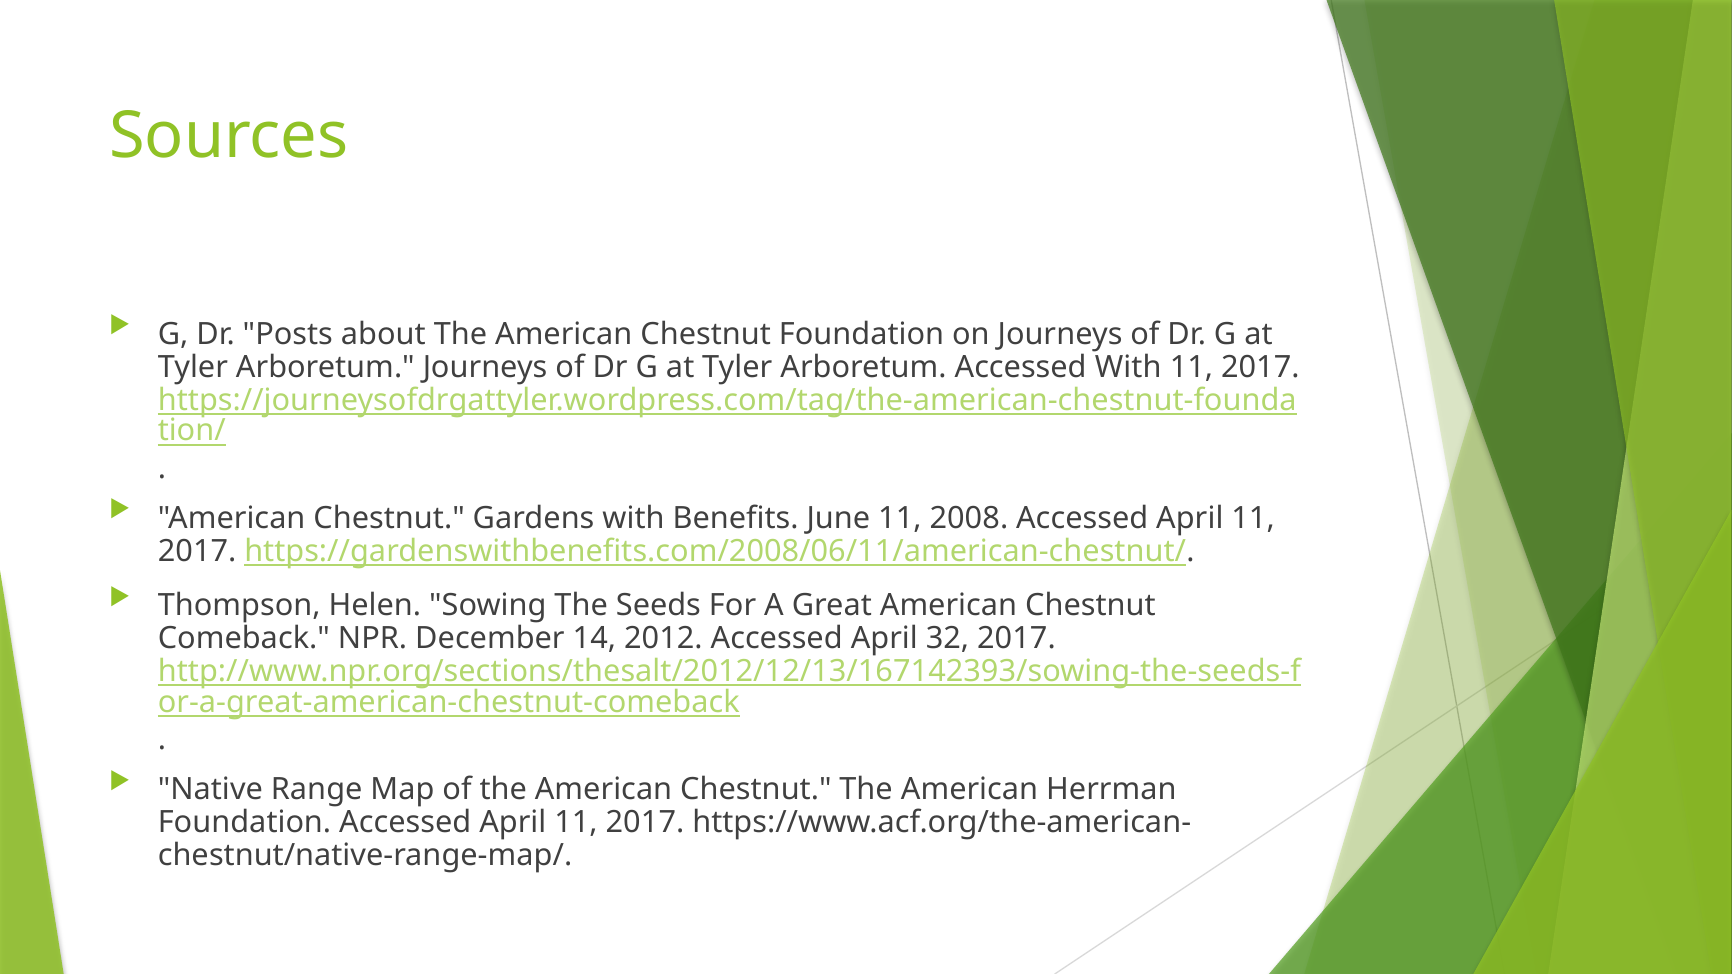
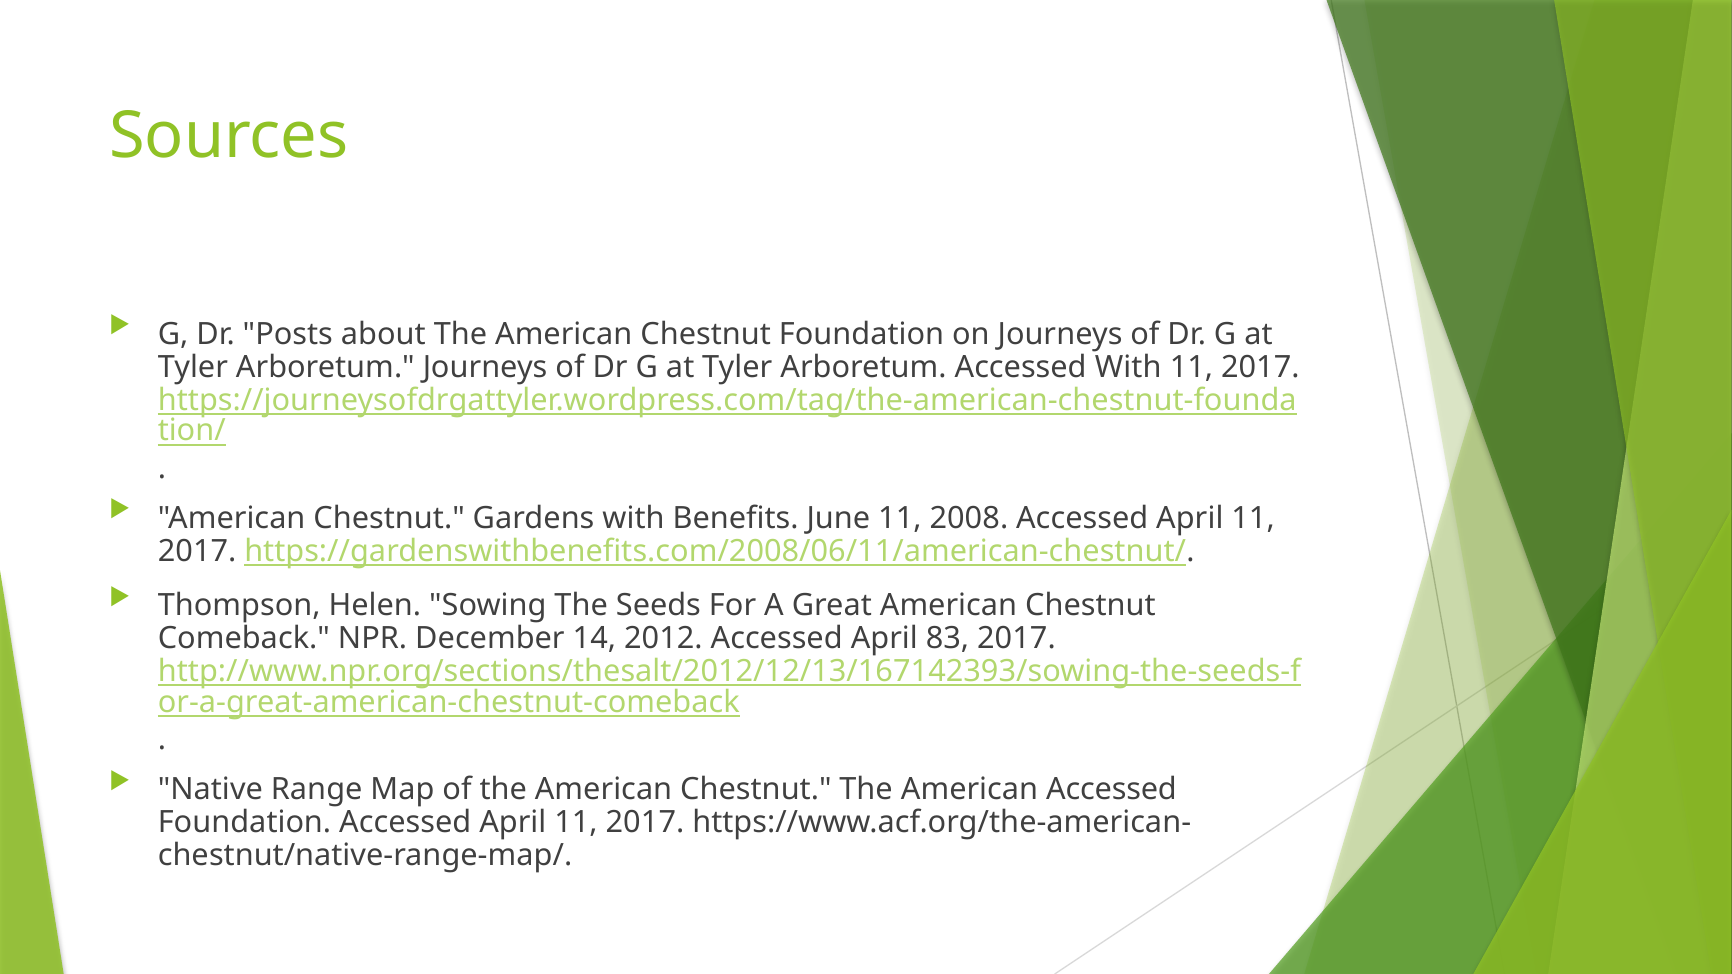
32: 32 -> 83 (948, 638)
American Herrman: Herrman -> Accessed (1111, 789)
